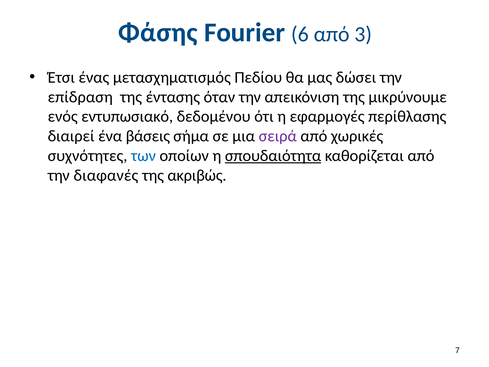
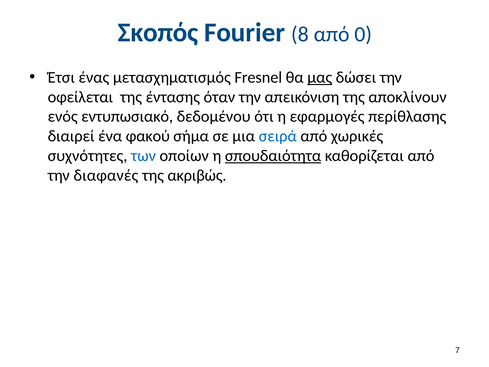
Φάσης: Φάσης -> Σκοπός (158, 32)
6: 6 -> 8 (300, 34)
3: 3 -> 0 (363, 34)
Πεδίου: Πεδίου -> Fresnel (258, 77)
μας underline: none -> present (320, 77)
επίδραση: επίδραση -> οφείλεται (80, 97)
μικρύνουμε: μικρύνουμε -> αποκλίνουν (408, 97)
βάσεις: βάσεις -> φακού (148, 136)
σειρά colour: purple -> blue (278, 136)
